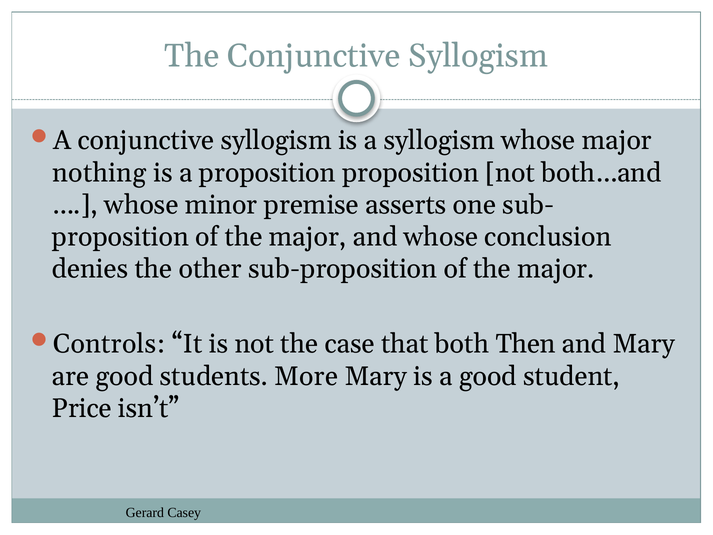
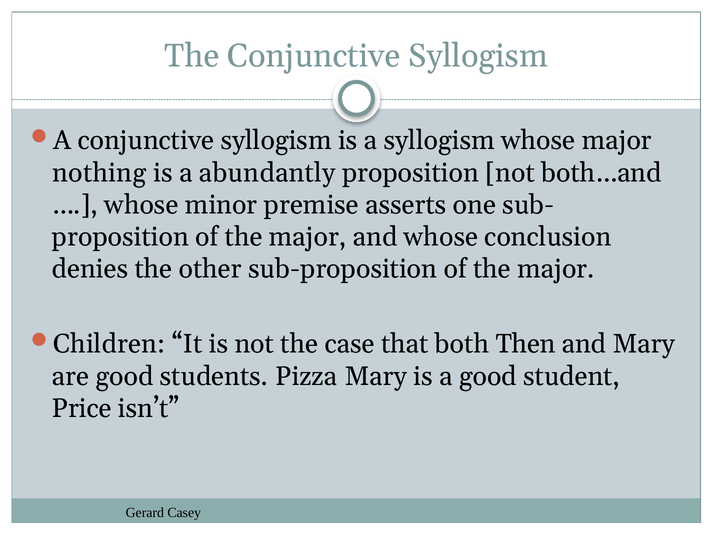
a proposition: proposition -> abundantly (267, 173)
Controls: Controls -> Children (109, 344)
More: More -> Pizza (306, 376)
